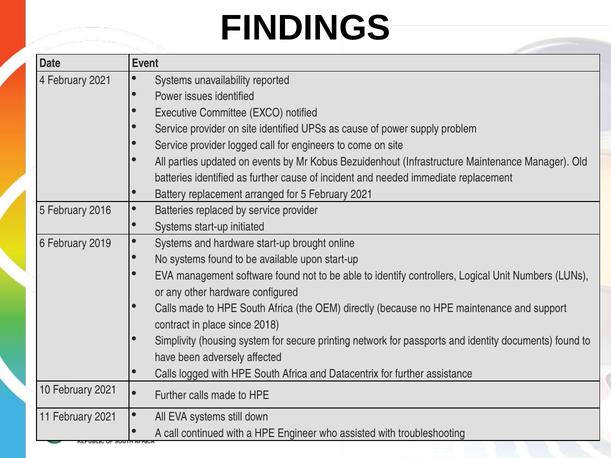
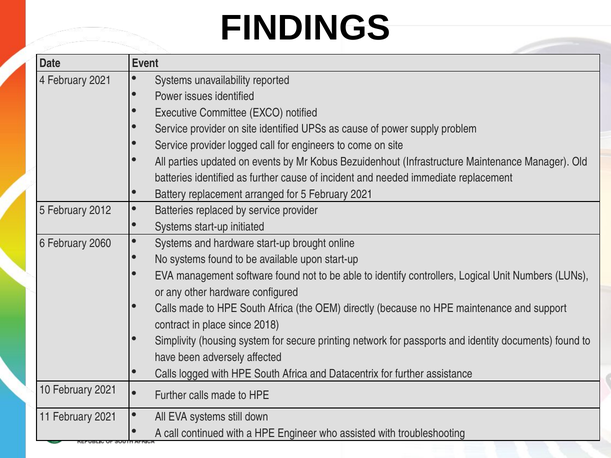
2016: 2016 -> 2012 (100, 211)
2019: 2019 -> 2060 (100, 243)
